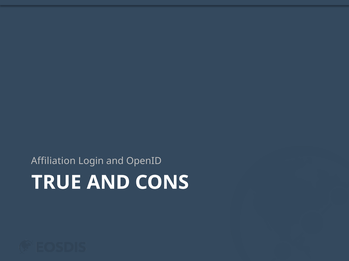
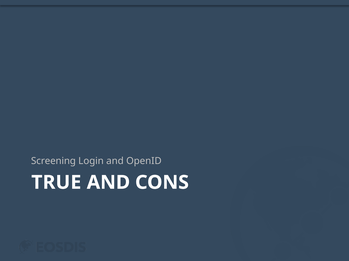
Affiliation: Affiliation -> Screening (53, 161)
